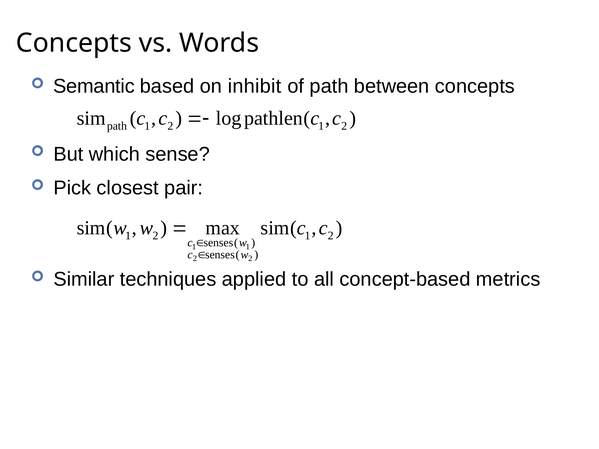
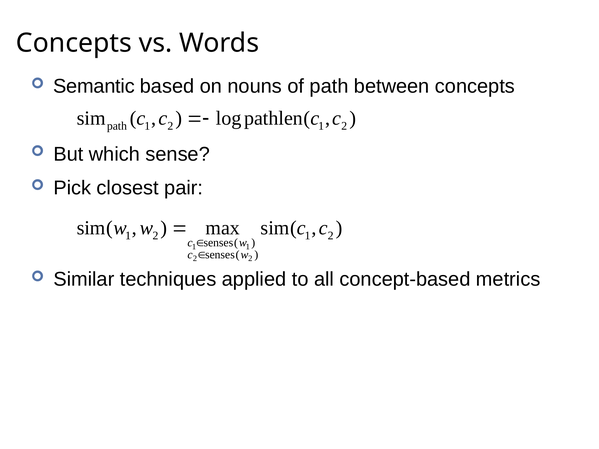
inhibit: inhibit -> nouns (255, 86)
